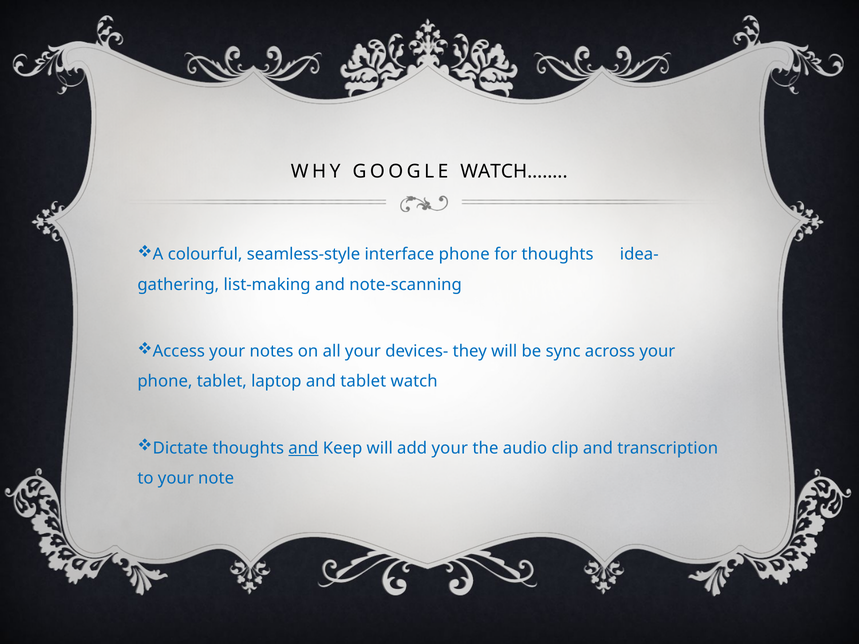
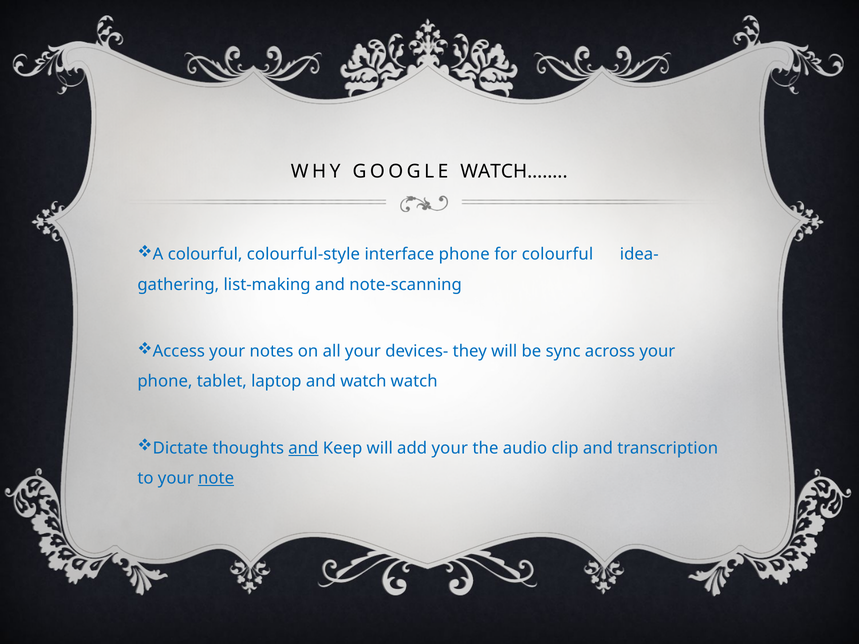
seamless-style: seamless-style -> colourful-style (303, 255)
for thoughts: thoughts -> colourful (558, 255)
and tablet: tablet -> watch (363, 382)
note underline: none -> present (216, 478)
